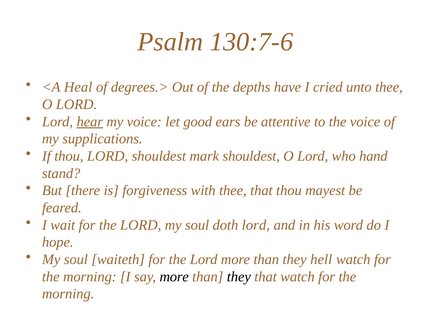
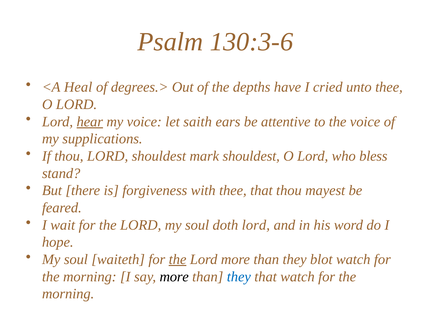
130:7-6: 130:7-6 -> 130:3-6 (252, 42)
good: good -> saith (198, 122)
hand: hand -> bless (373, 156)
the underline: none -> present (178, 260)
hell: hell -> blot (321, 260)
they colour: black -> blue (239, 277)
